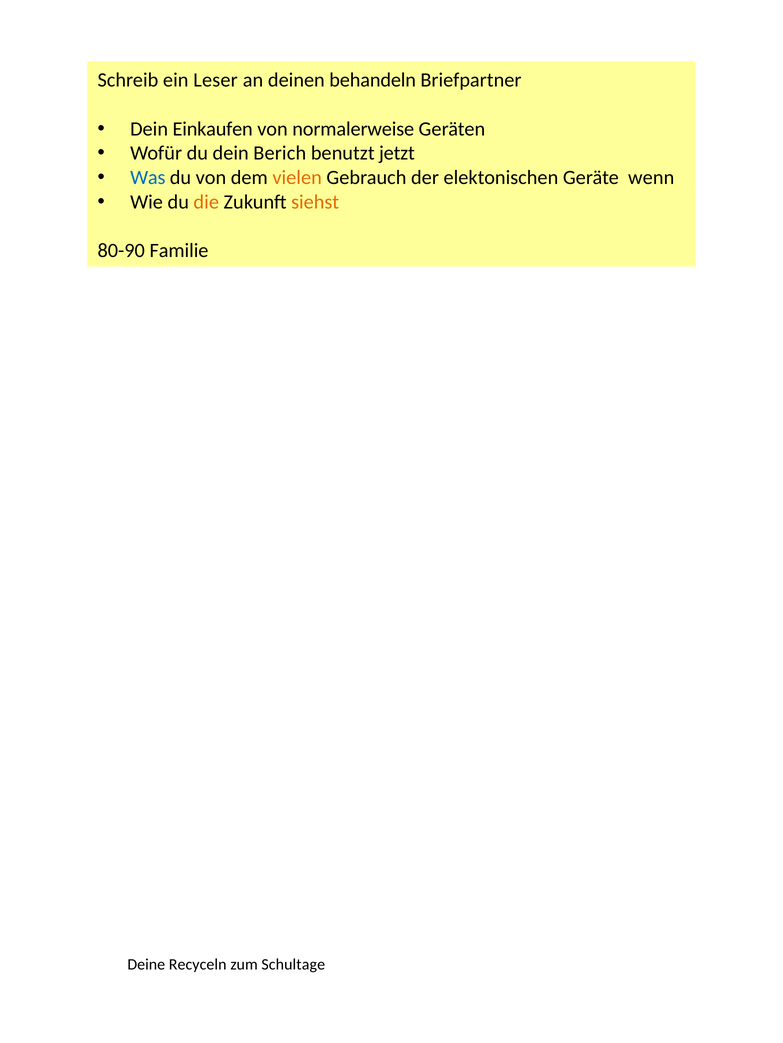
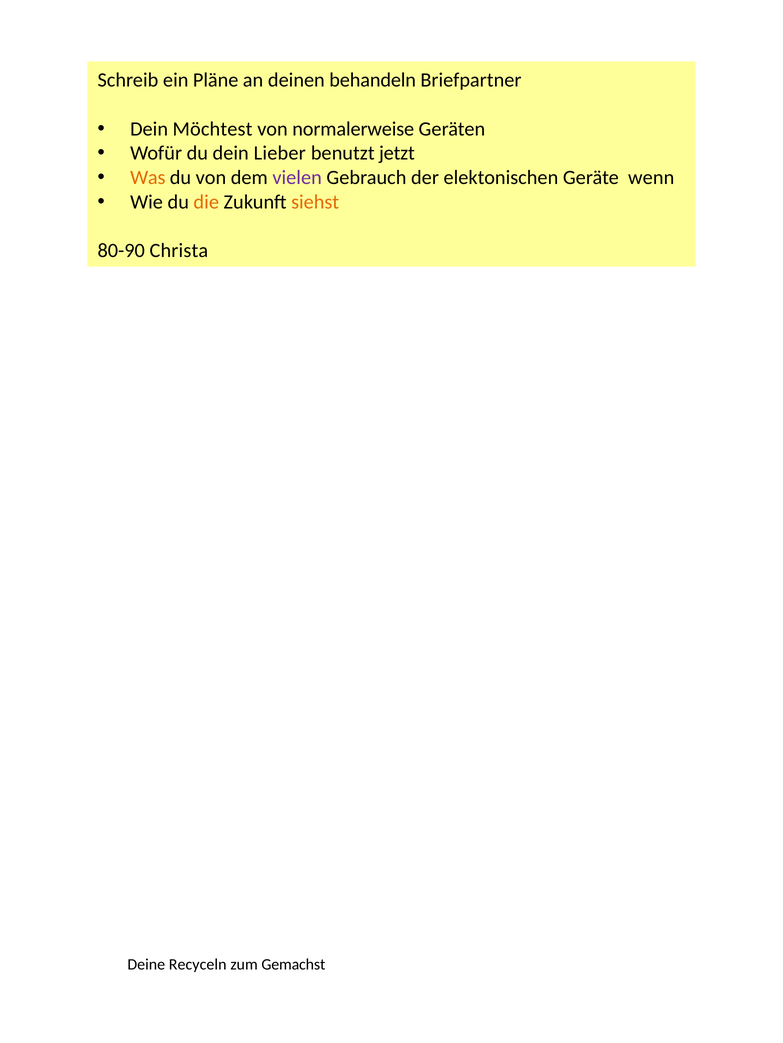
Leser: Leser -> Pläne (216, 80)
Einkaufen: Einkaufen -> Möchtest (213, 129)
Berich: Berich -> Lieber (280, 153)
Was colour: blue -> orange (148, 178)
vielen colour: orange -> purple (297, 178)
Familie: Familie -> Christa (179, 251)
Schultage: Schultage -> Gemachst (293, 965)
